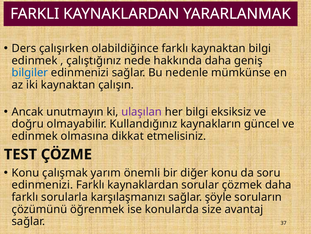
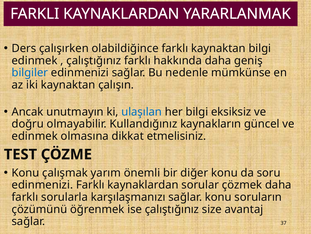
çalıştığınız nede: nede -> farklı (137, 60)
ulaşılan colour: purple -> blue (142, 111)
sağlar şöyle: şöyle -> konu (218, 197)
ise konularda: konularda -> çalıştığınız (172, 209)
